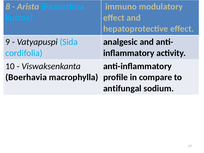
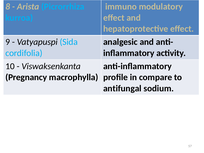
Boerhavia: Boerhavia -> Pregnancy (26, 77)
